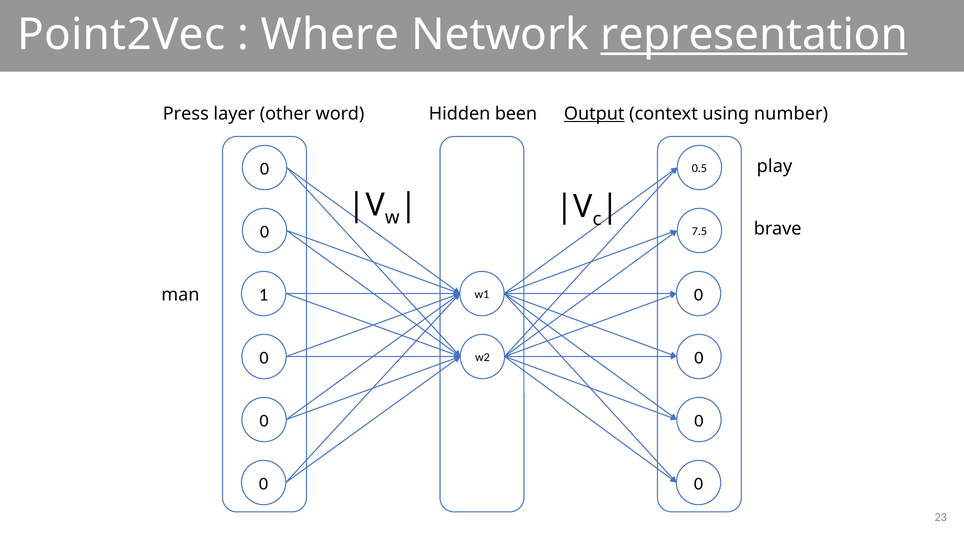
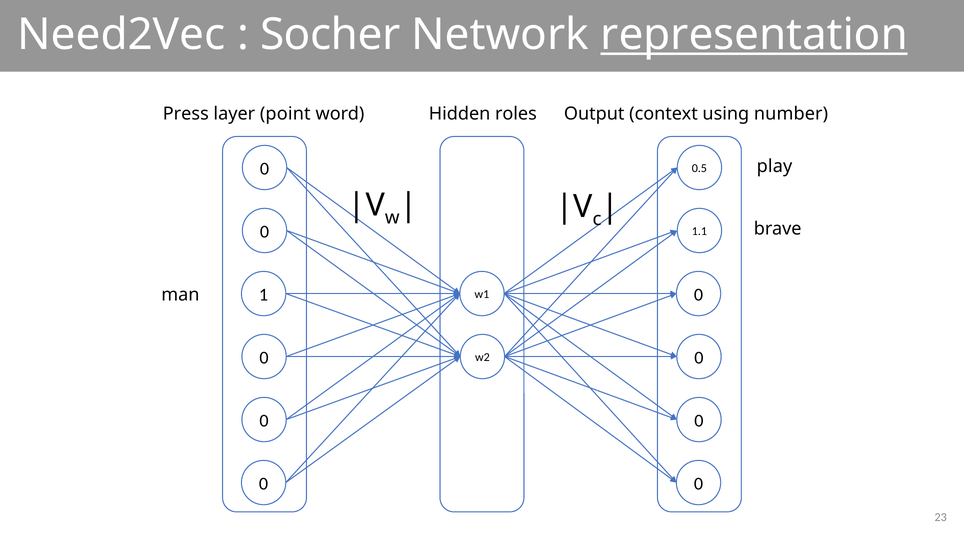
Point2Vec: Point2Vec -> Need2Vec (121, 35)
Where: Where -> Socher (330, 35)
other: other -> point (285, 114)
been: been -> roles (516, 114)
Output underline: present -> none (594, 114)
7.5: 7.5 -> 1.1 (699, 231)
